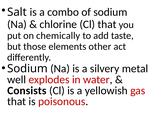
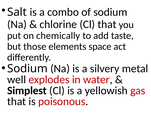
other: other -> space (100, 47)
Consists: Consists -> Simplest (27, 91)
